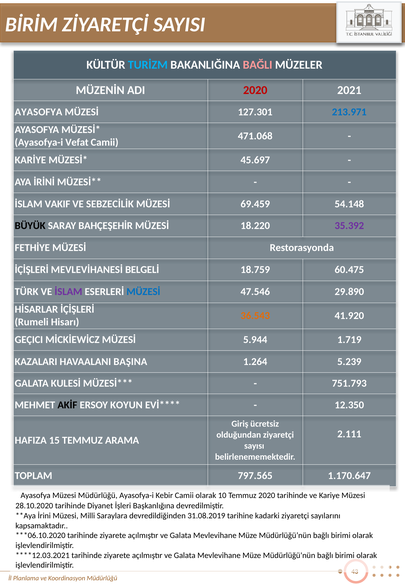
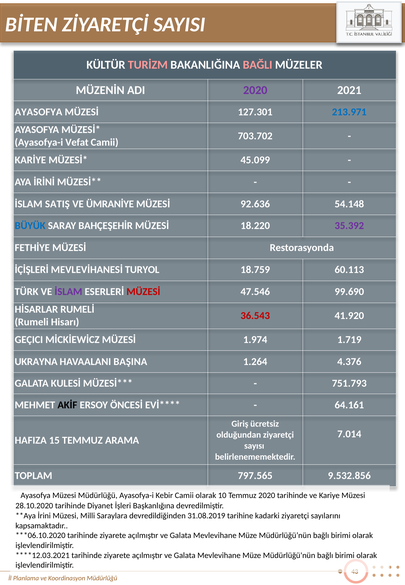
BİRİM: BİRİM -> BİTEN (31, 24)
TURİZM colour: light blue -> pink (148, 65)
2020 colour: red -> purple (255, 90)
471.068: 471.068 -> 703.702 (255, 136)
45.697: 45.697 -> 45.099 (255, 160)
VAKIF: VAKIF -> SATIŞ (57, 204)
SEBZECİLİK: SEBZECİLİK -> ÜMRANİYE (110, 204)
69.459: 69.459 -> 92.636 (255, 204)
BÜYÜK colour: black -> blue (30, 226)
BELGELİ: BELGELİ -> TURYOL (142, 270)
60.475: 60.475 -> 60.113 (349, 270)
MÜZESİ colour: blue -> red (143, 292)
29.890: 29.890 -> 99.690 (349, 292)
HİSARLAR İÇİŞLERİ: İÇİŞLERİ -> RUMELİ (77, 309)
36.543 colour: orange -> red (255, 316)
5.944: 5.944 -> 1.974 (255, 340)
KAZALARI: KAZALARI -> UKRAYNA (36, 362)
5.239: 5.239 -> 4.376 (349, 362)
KOYUN: KOYUN -> ÖNCESİ (126, 405)
12.350: 12.350 -> 64.161 (349, 405)
2.111: 2.111 -> 7.014 (349, 434)
1.170.647: 1.170.647 -> 9.532.856 (349, 476)
